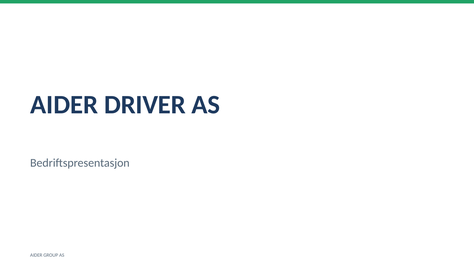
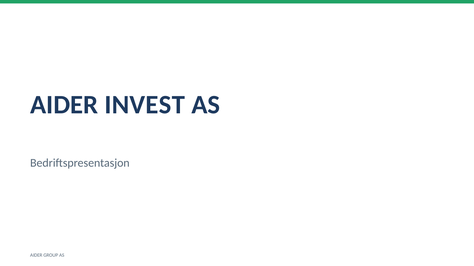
DRIVER: DRIVER -> INVEST (145, 105)
